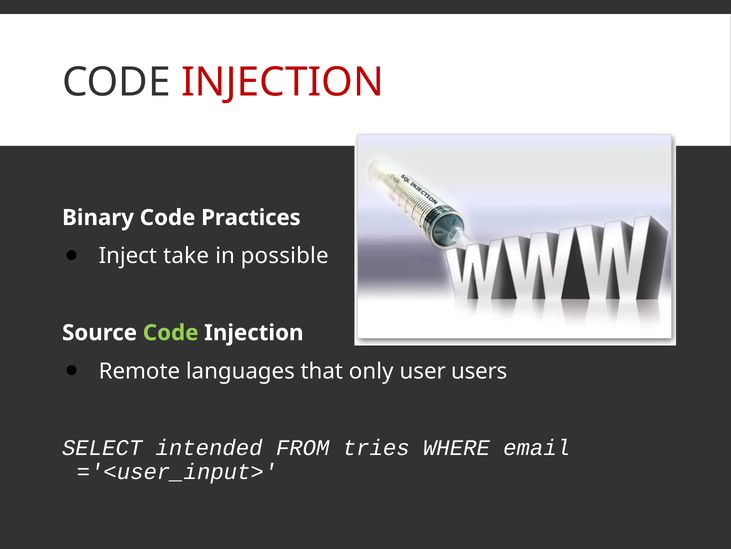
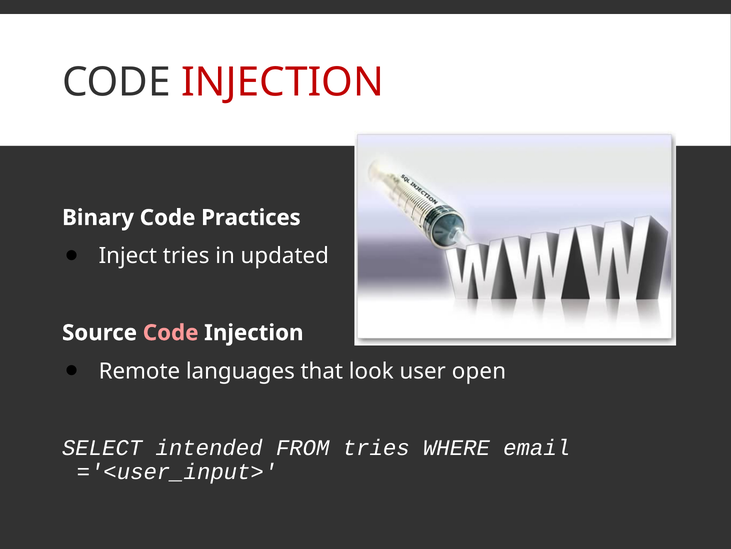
Inject take: take -> tries (186, 256)
possible: possible -> updated (285, 256)
Code colour: light green -> pink (171, 332)
only: only -> look (371, 371)
users: users -> open (479, 371)
